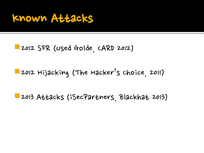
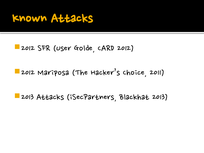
Used: Used -> User (62, 48)
Hijacking: Hijacking -> Mariposa (53, 73)
